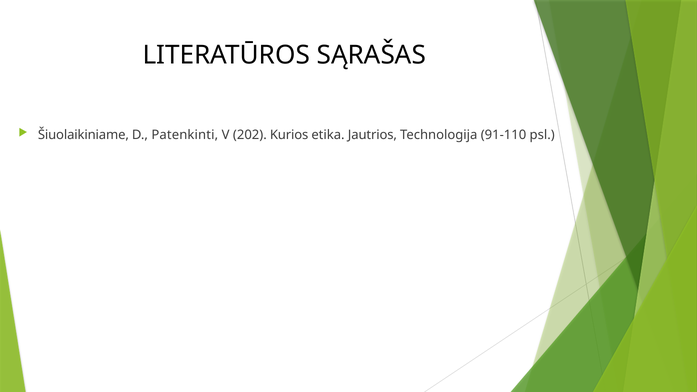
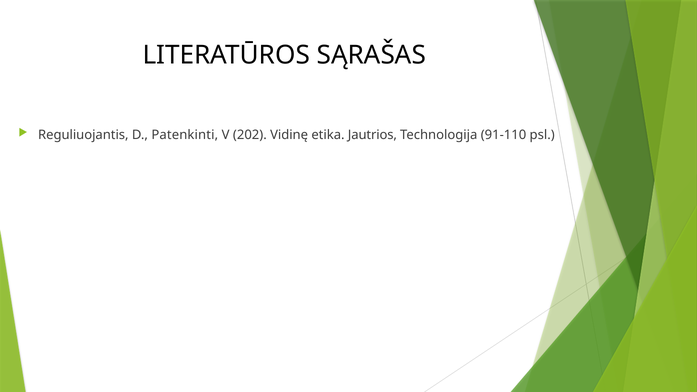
Šiuolaikiniame: Šiuolaikiniame -> Reguliuojantis (83, 135)
Kurios: Kurios -> Vidinę (289, 135)
